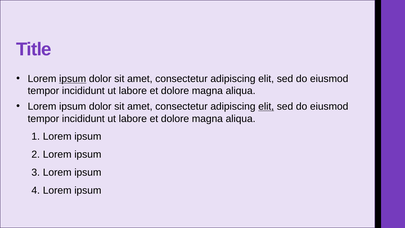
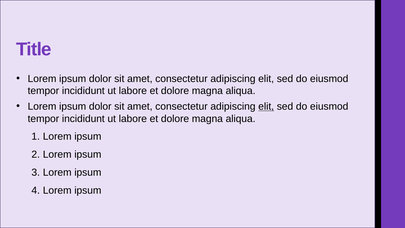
ipsum underline: present -> none (73, 79)
